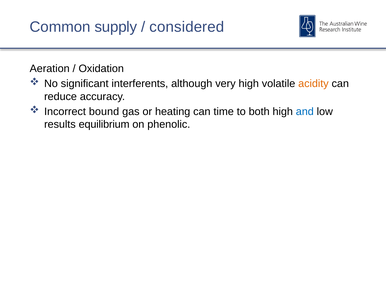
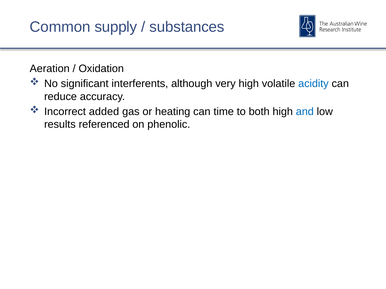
considered: considered -> substances (187, 27)
acidity colour: orange -> blue (313, 84)
bound: bound -> added (104, 112)
equilibrium: equilibrium -> referenced (104, 125)
